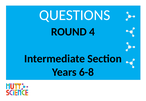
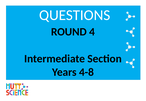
6-8: 6-8 -> 4-8 (86, 72)
